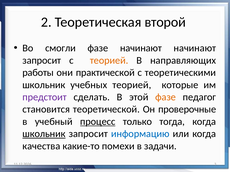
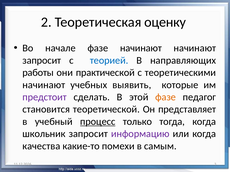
второй: второй -> оценку (165, 22)
смогли: смогли -> начале (60, 48)
теорией colour: orange -> blue (109, 61)
школьник: школьник -> начинают (44, 85)
учебных теорией: теорией -> выявить (132, 85)
проверочные: проверочные -> представляет (187, 110)
школьник underline: present -> none (44, 134)
информацию colour: blue -> purple (140, 134)
задачи: задачи -> самым (160, 146)
